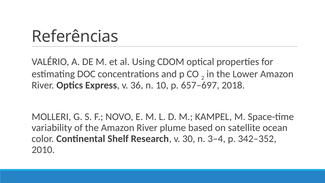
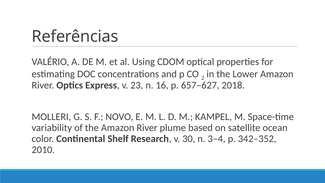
36: 36 -> 23 (137, 85)
10: 10 -> 16 (162, 85)
657–697: 657–697 -> 657–627 (200, 85)
